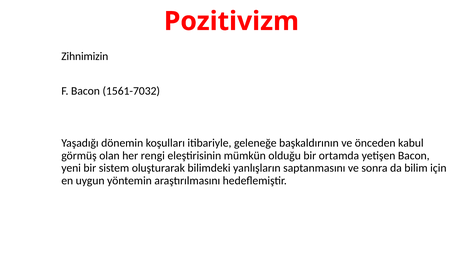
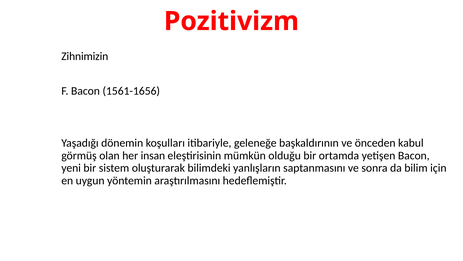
1561-7032: 1561-7032 -> 1561-1656 (131, 91)
rengi: rengi -> insan (153, 155)
